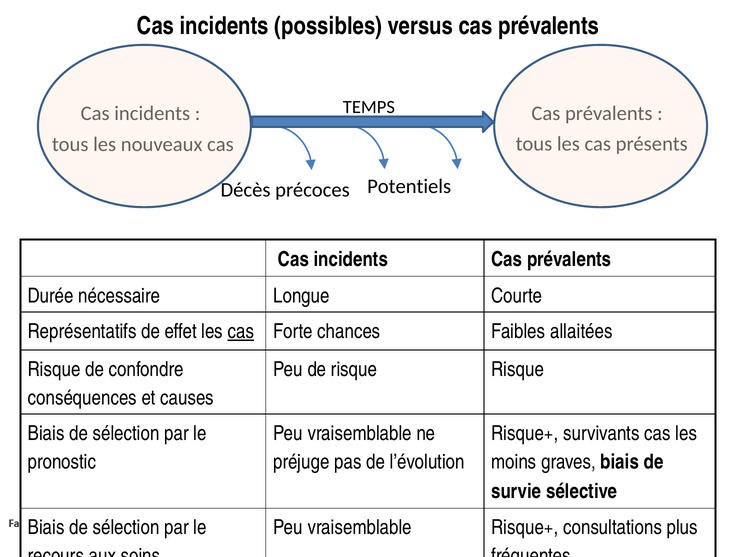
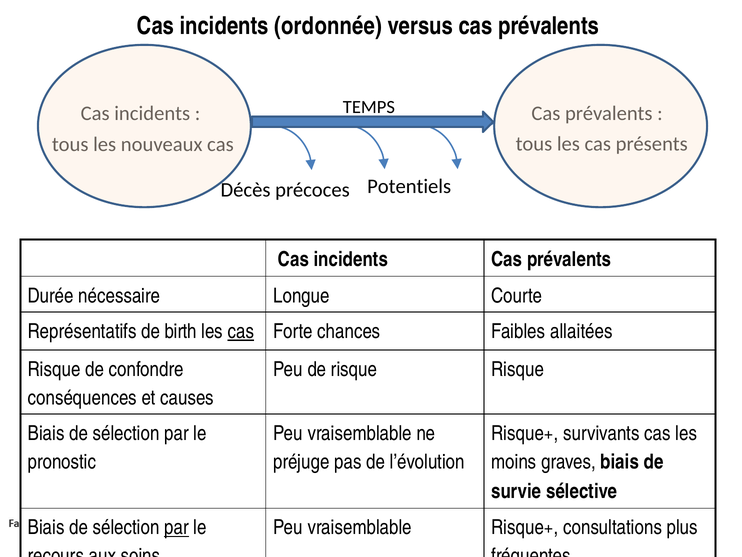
possibles: possibles -> ordonnée (328, 26)
effet: effet -> birth (181, 331)
par underline: none -> present (176, 527)
